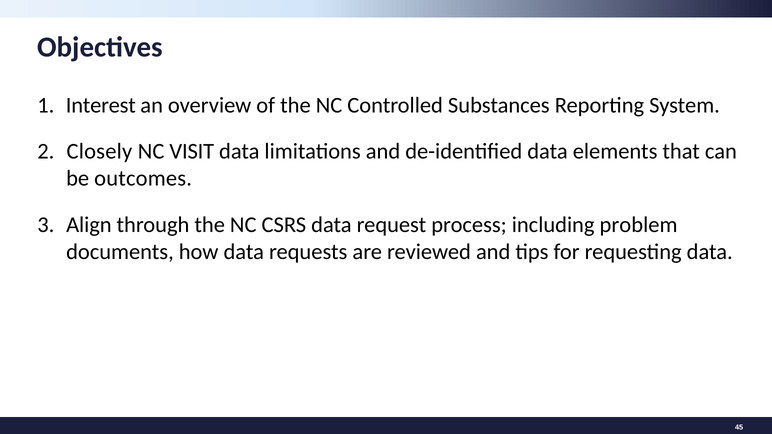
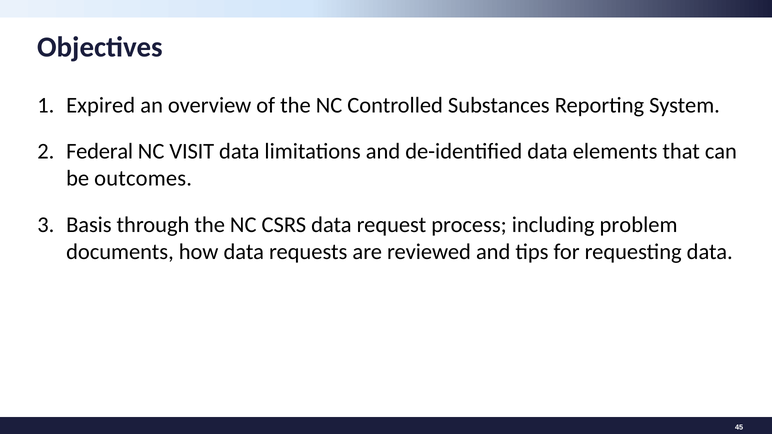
Interest: Interest -> Expired (101, 105)
Closely: Closely -> Federal (100, 151)
Align: Align -> Basis (89, 225)
